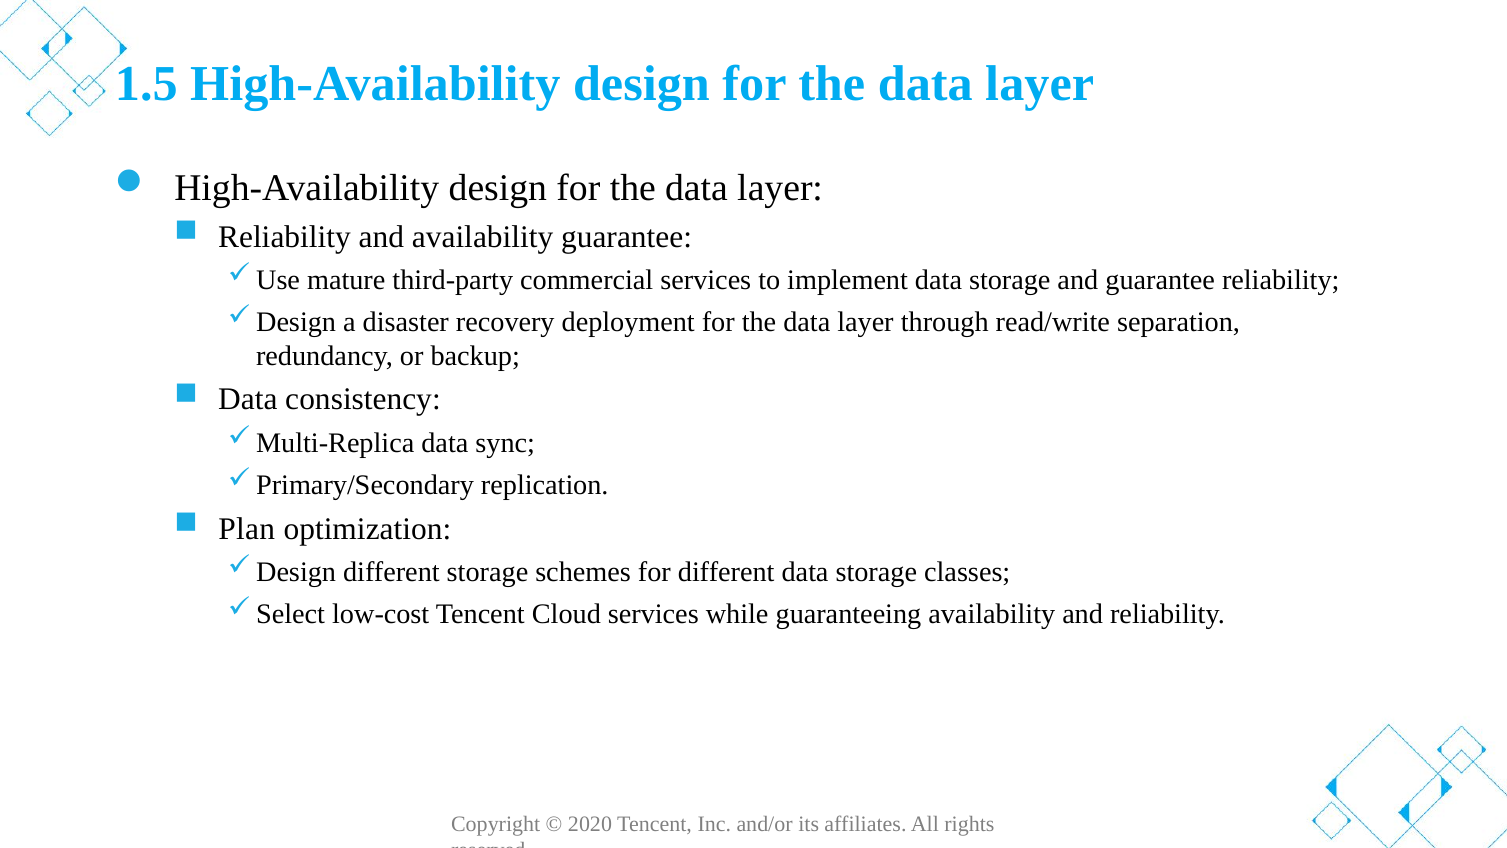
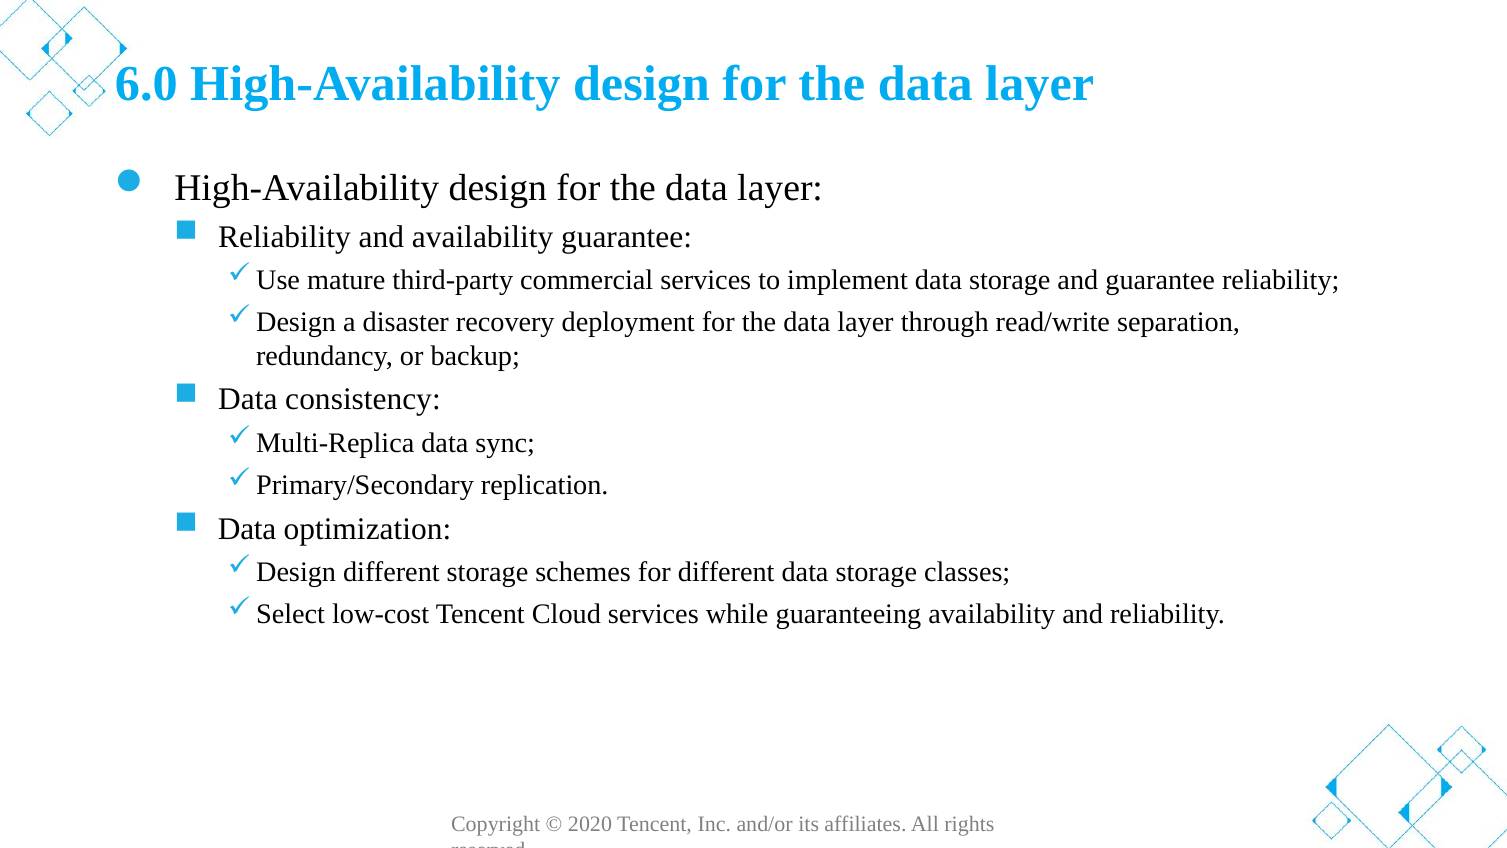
1.5: 1.5 -> 6.0 (146, 84)
Plan: Plan -> Data (247, 528)
